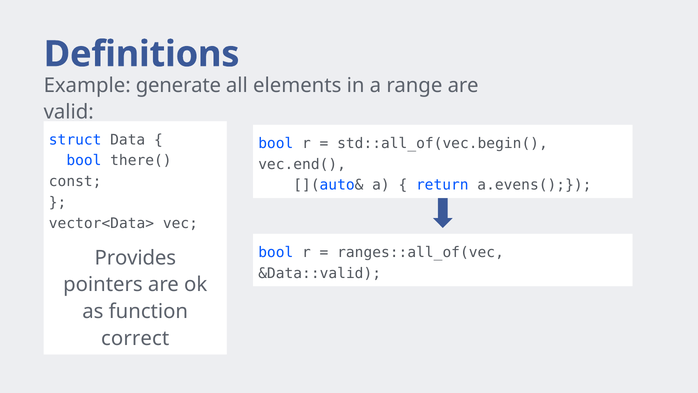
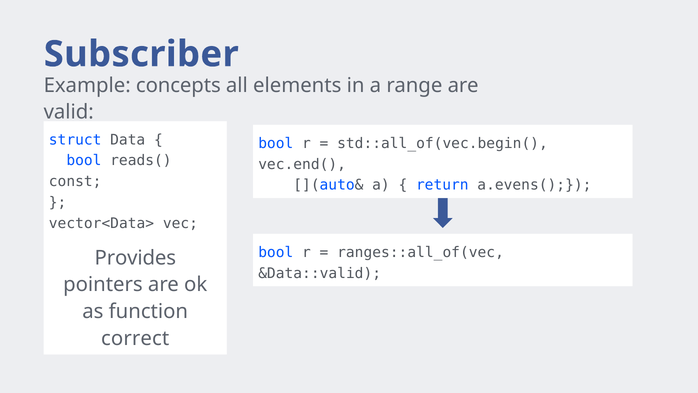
Definitions: Definitions -> Subscriber (141, 54)
generate: generate -> concepts (178, 85)
there(: there( -> reads( (141, 161)
